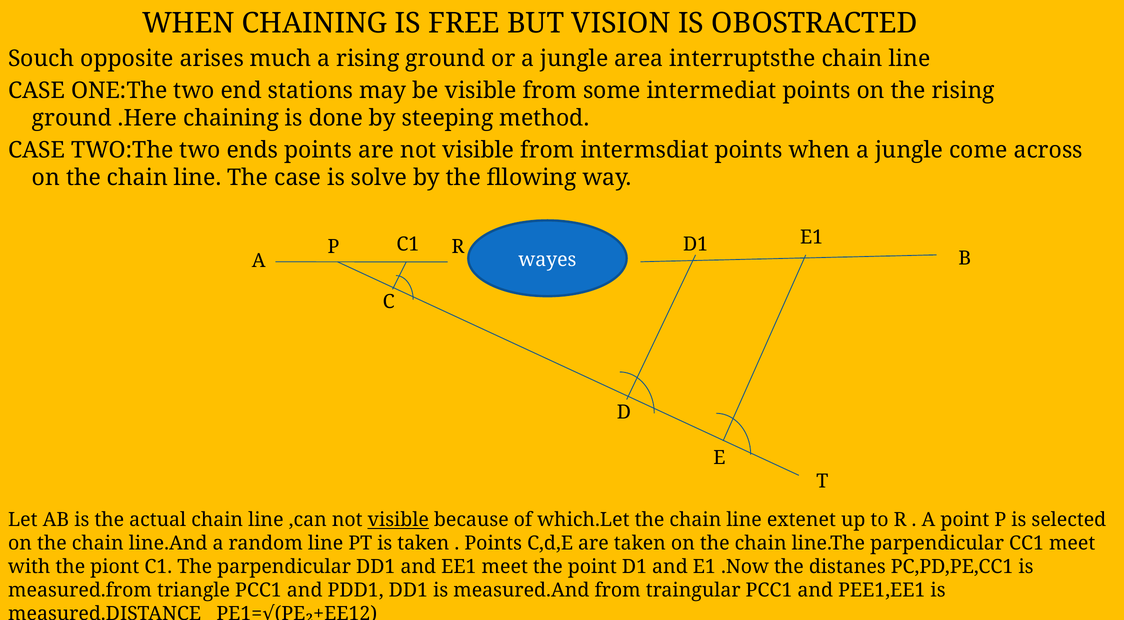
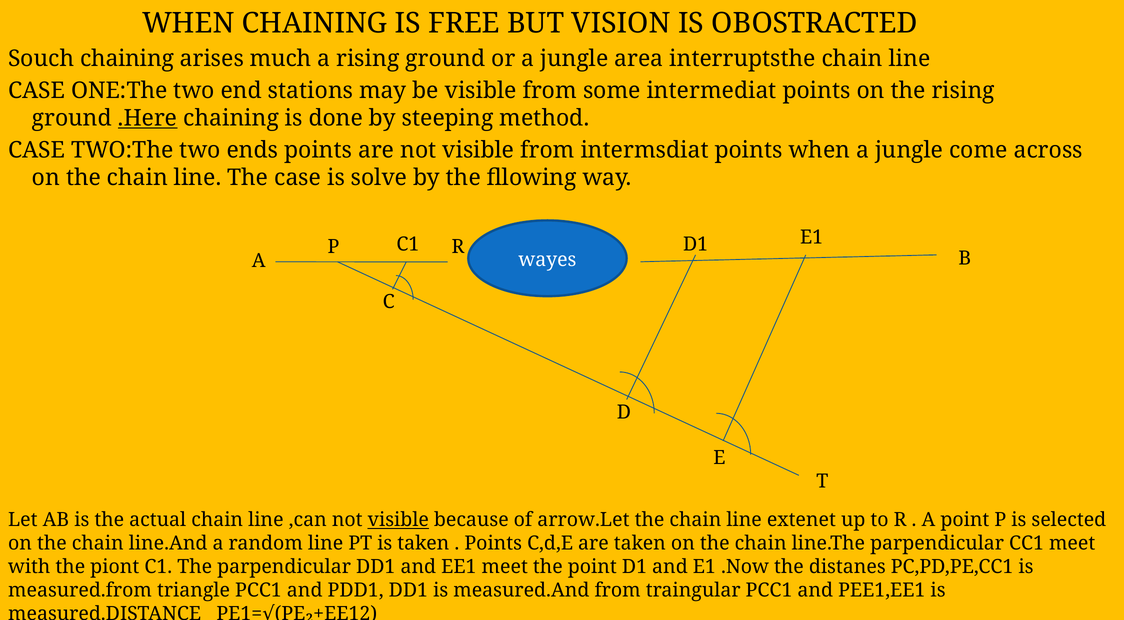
Souch opposite: opposite -> chaining (127, 58)
.Here underline: none -> present (148, 118)
which.Let: which.Let -> arrow.Let (583, 520)
